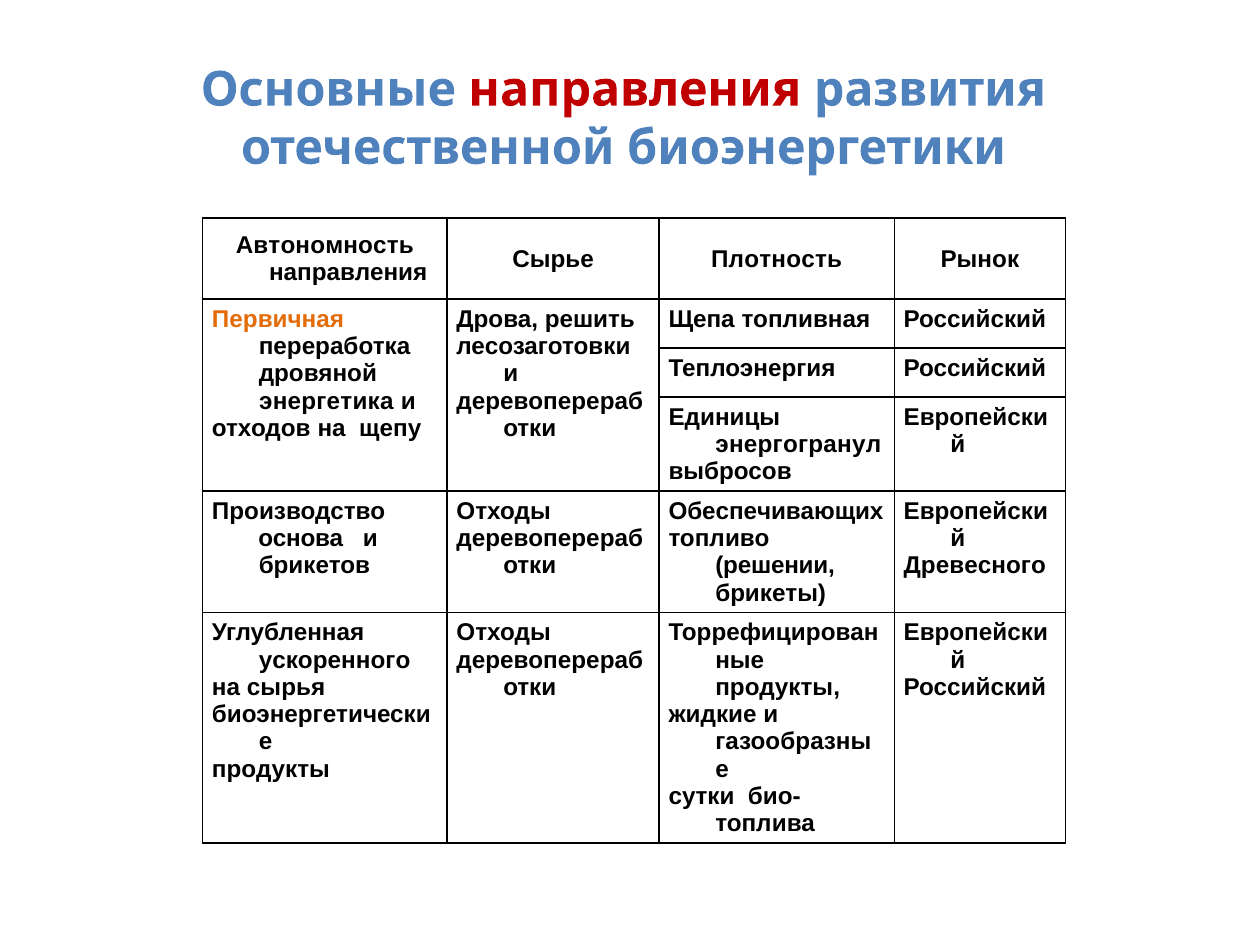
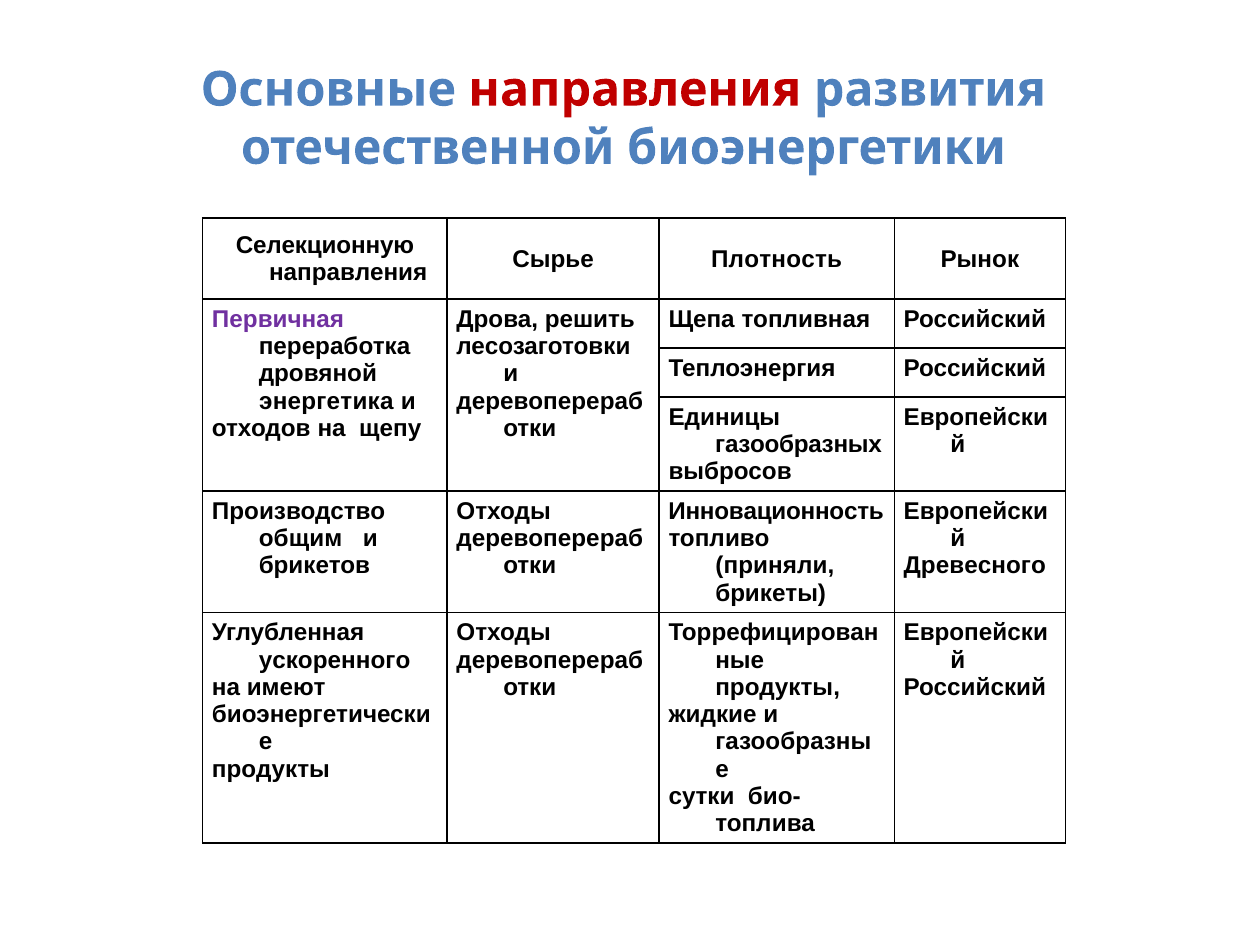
Автономность: Автономность -> Селекционную (325, 245)
Первичная colour: orange -> purple (278, 319)
энергогранул: энергогранул -> газообразных (799, 445)
Обеспечивающих: Обеспечивающих -> Инновационность (776, 512)
основа: основа -> общим (301, 539)
решении: решении -> приняли (775, 566)
сырья: сырья -> имеют (286, 688)
